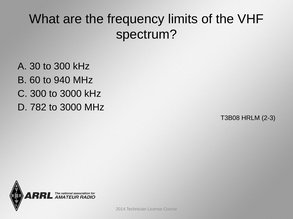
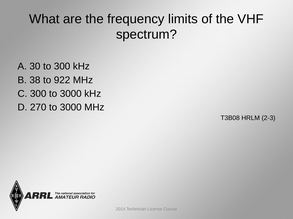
60: 60 -> 38 (35, 80)
940: 940 -> 922 (62, 80)
782: 782 -> 270 (38, 108)
